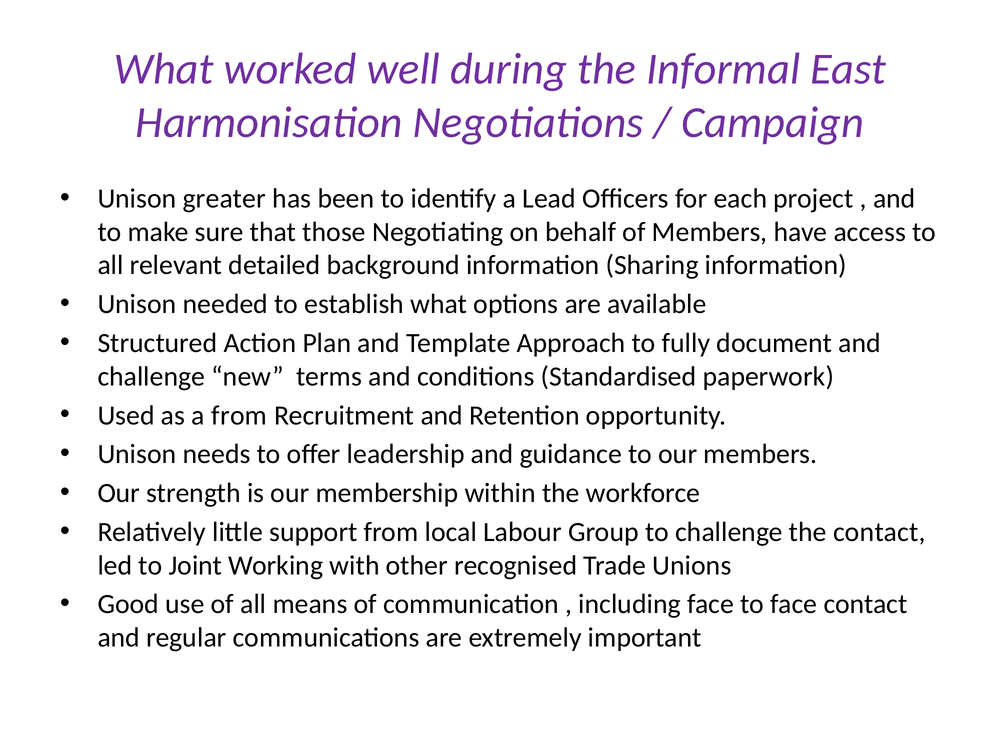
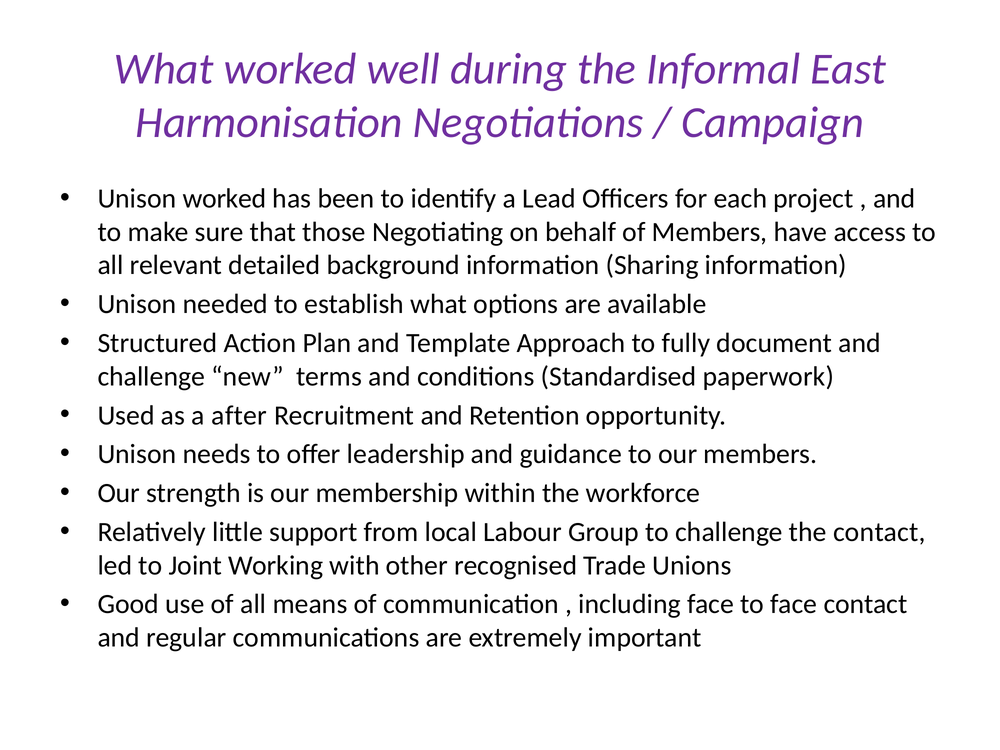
Unison greater: greater -> worked (225, 199)
a from: from -> after (239, 415)
